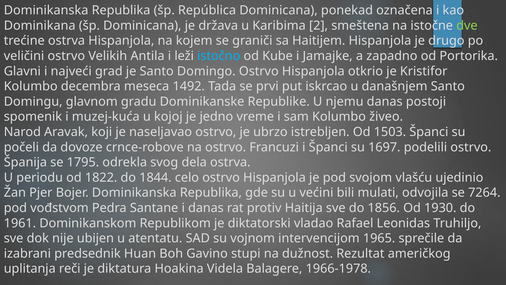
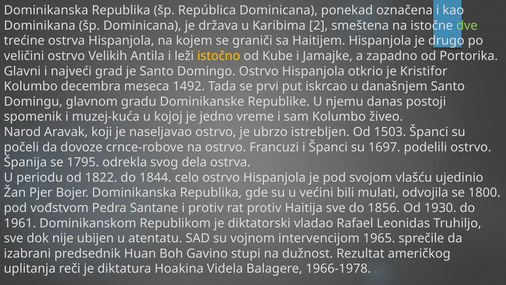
istočno colour: light blue -> yellow (219, 56)
7264: 7264 -> 1800 (484, 193)
i danas: danas -> protiv (206, 208)
